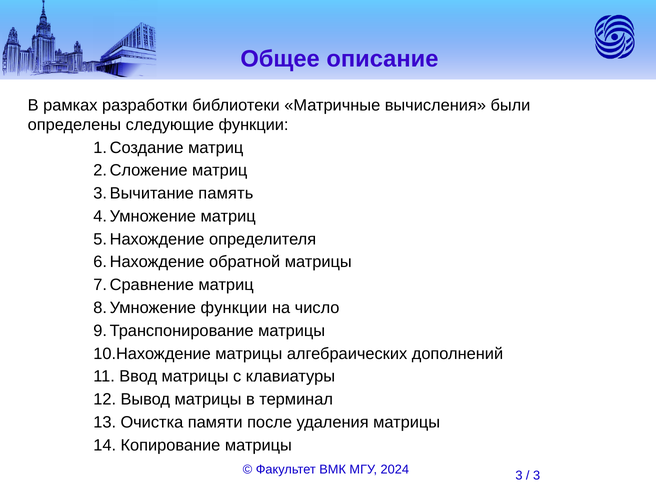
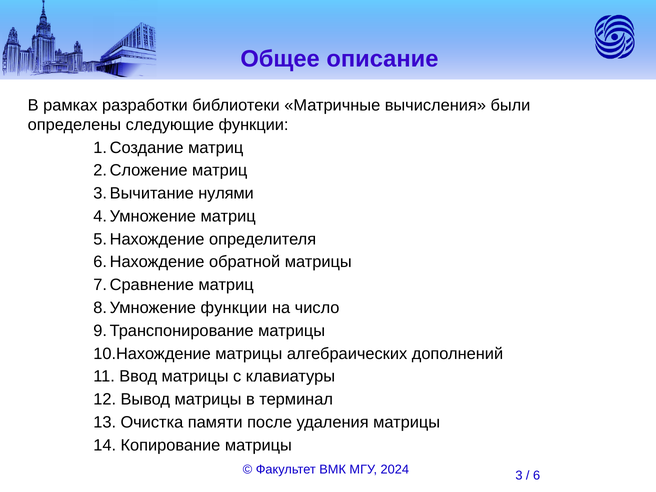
память: память -> нулями (226, 193)
3: 3 -> 6 (537, 476)
